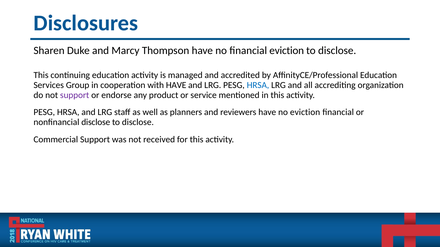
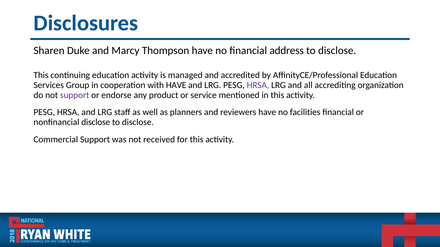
financial eviction: eviction -> address (287, 51)
HRSA colour: blue -> purple (258, 85)
no eviction: eviction -> facilities (305, 113)
